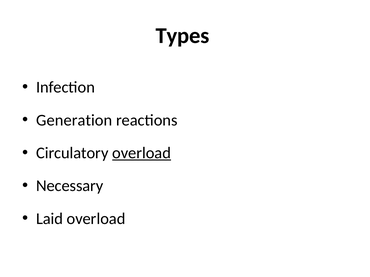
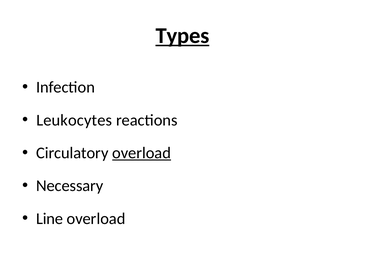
Types underline: none -> present (182, 36)
Generation: Generation -> Leukocytes (74, 120)
Laid: Laid -> Line (50, 219)
